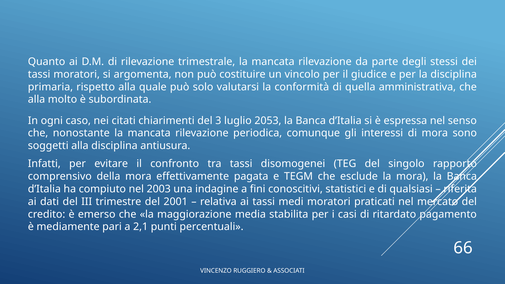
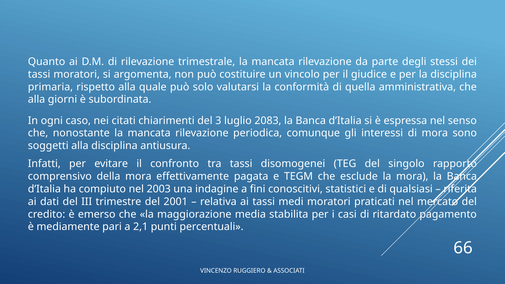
molto: molto -> giorni (63, 100)
2053: 2053 -> 2083 (268, 121)
